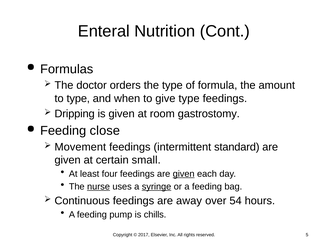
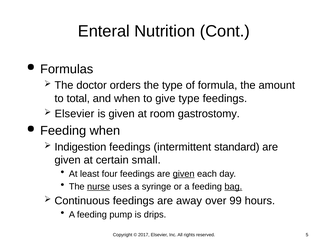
to type: type -> total (78, 98)
Dripping: Dripping -> Elsevier (75, 114)
Feeding close: close -> when (105, 131)
Movement: Movement -> Indigestion (80, 147)
syringe underline: present -> none (157, 187)
bag underline: none -> present (233, 187)
54: 54 -> 99 (236, 201)
chills: chills -> drips (155, 215)
